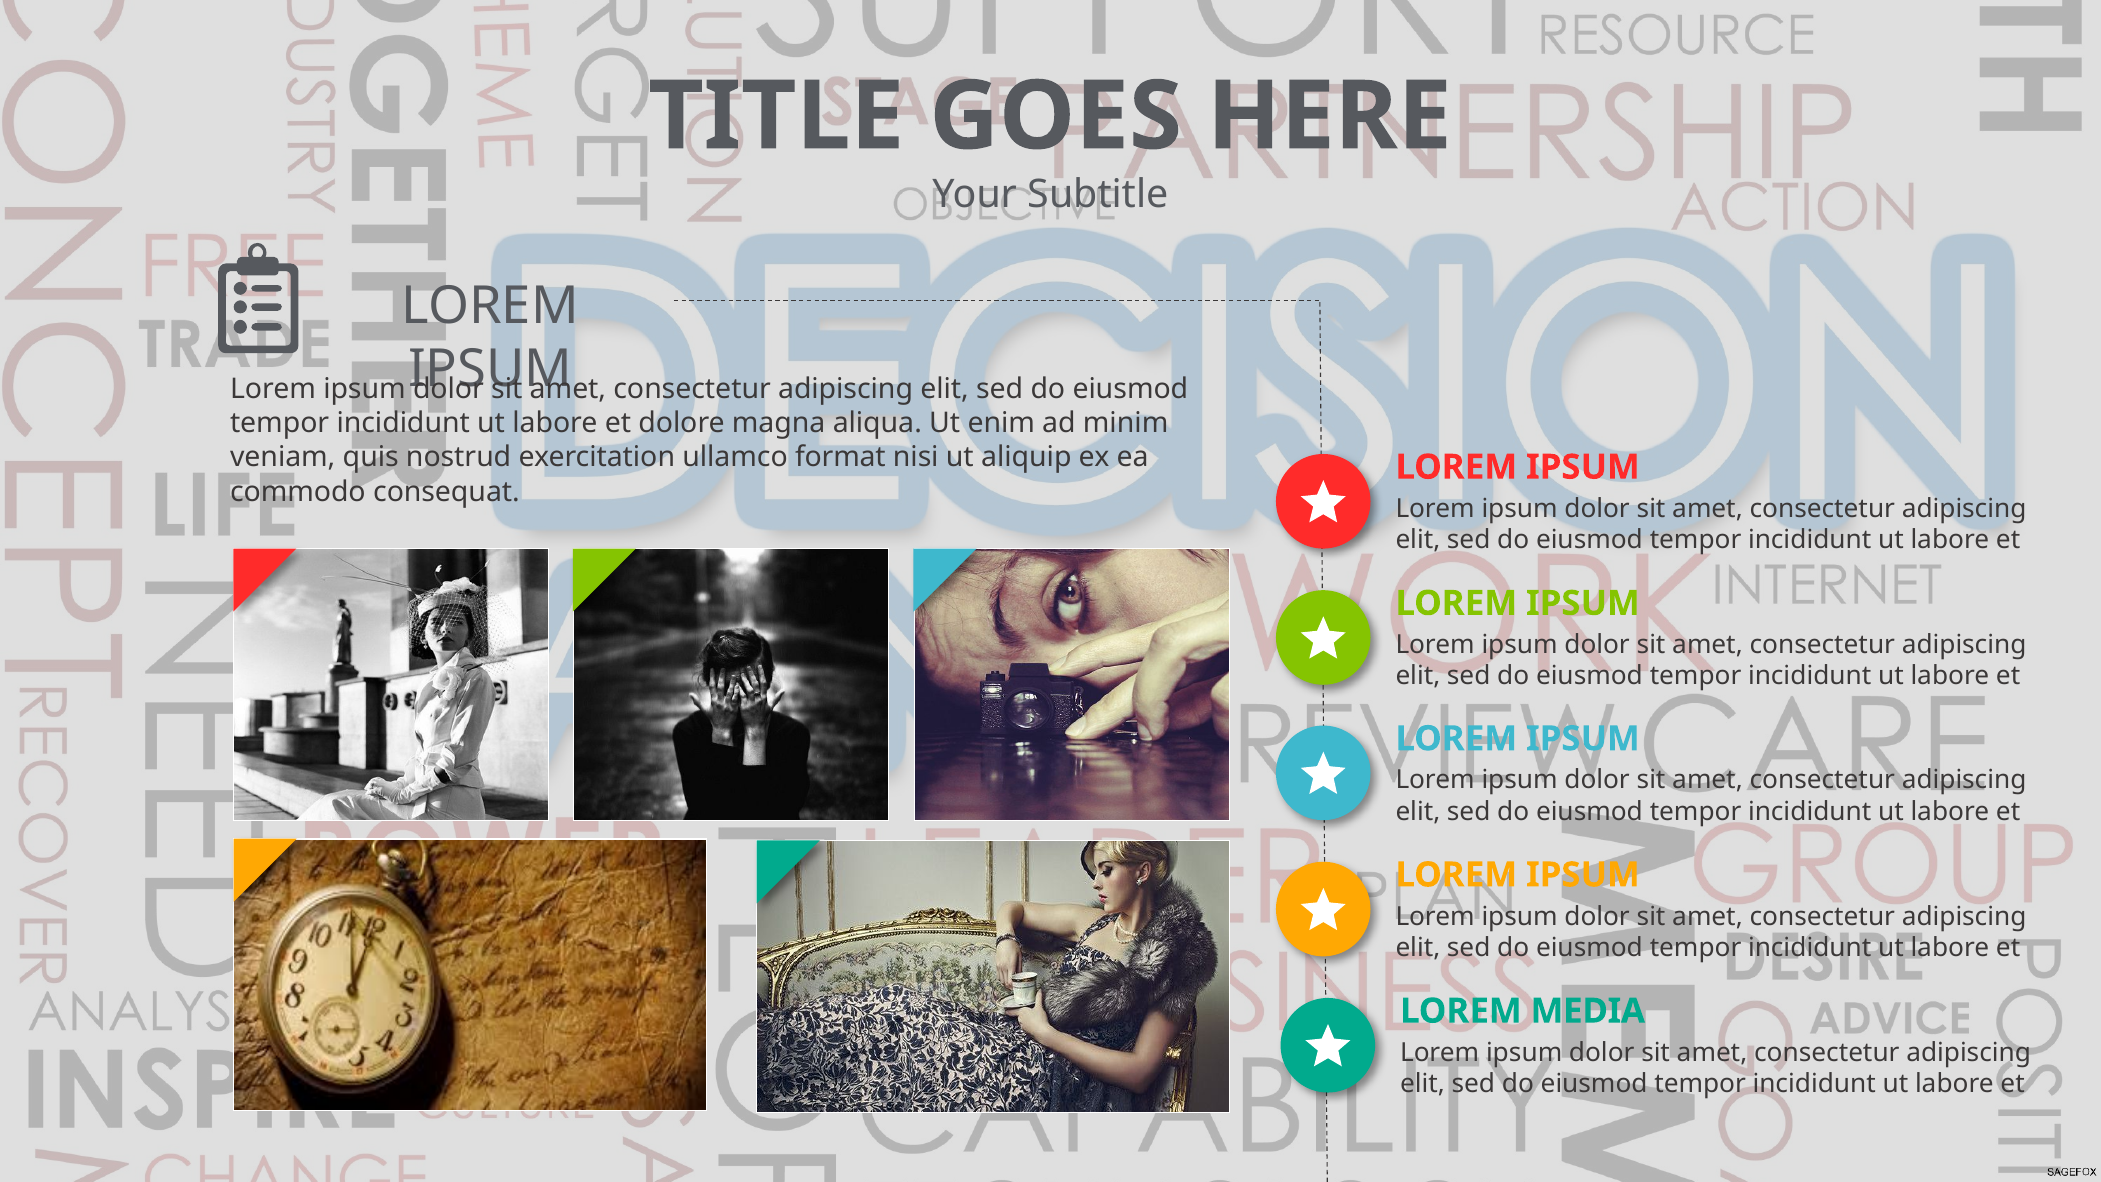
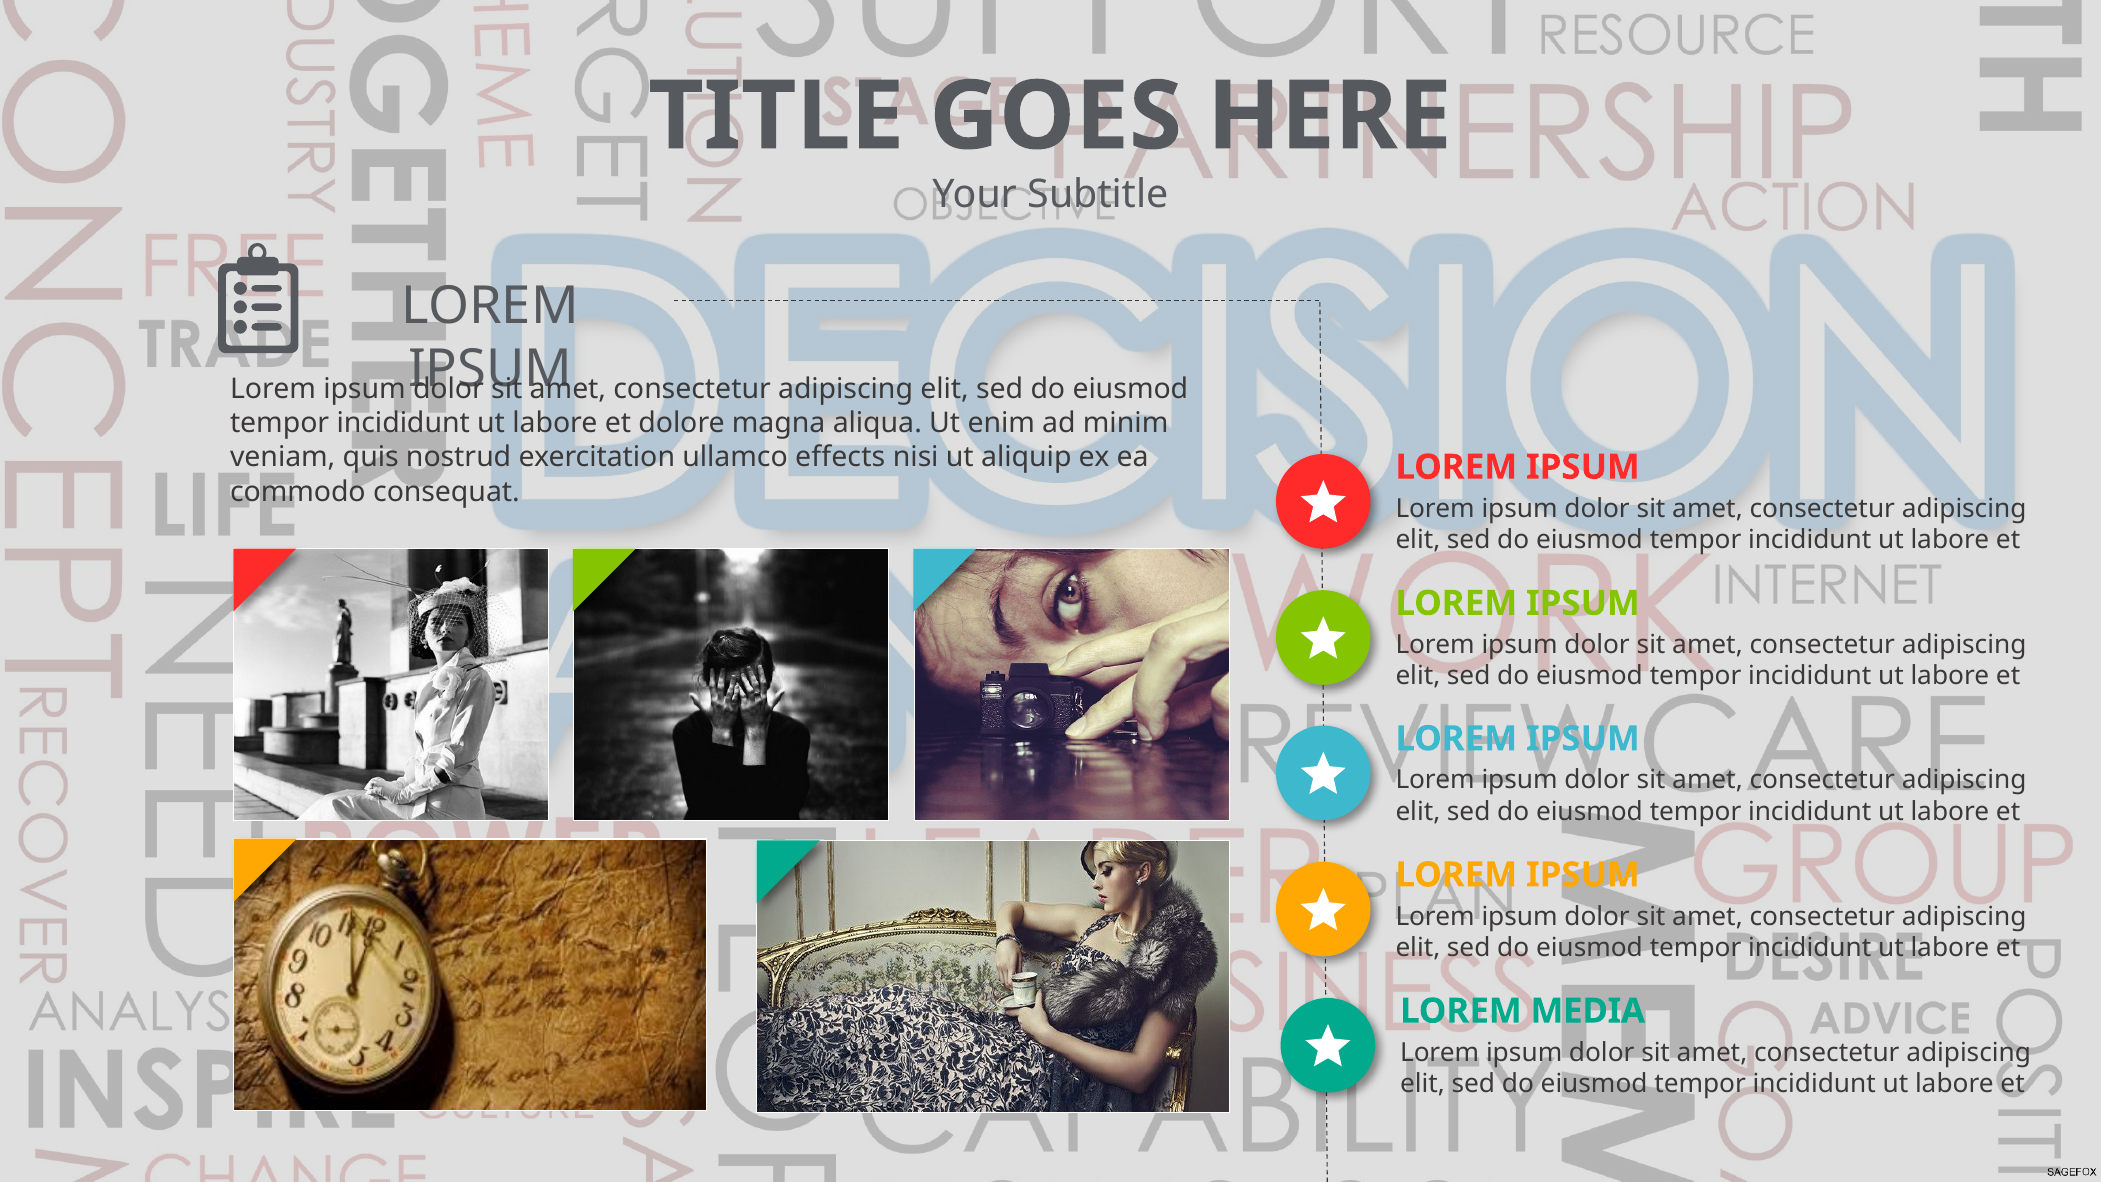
format: format -> effects (840, 457)
